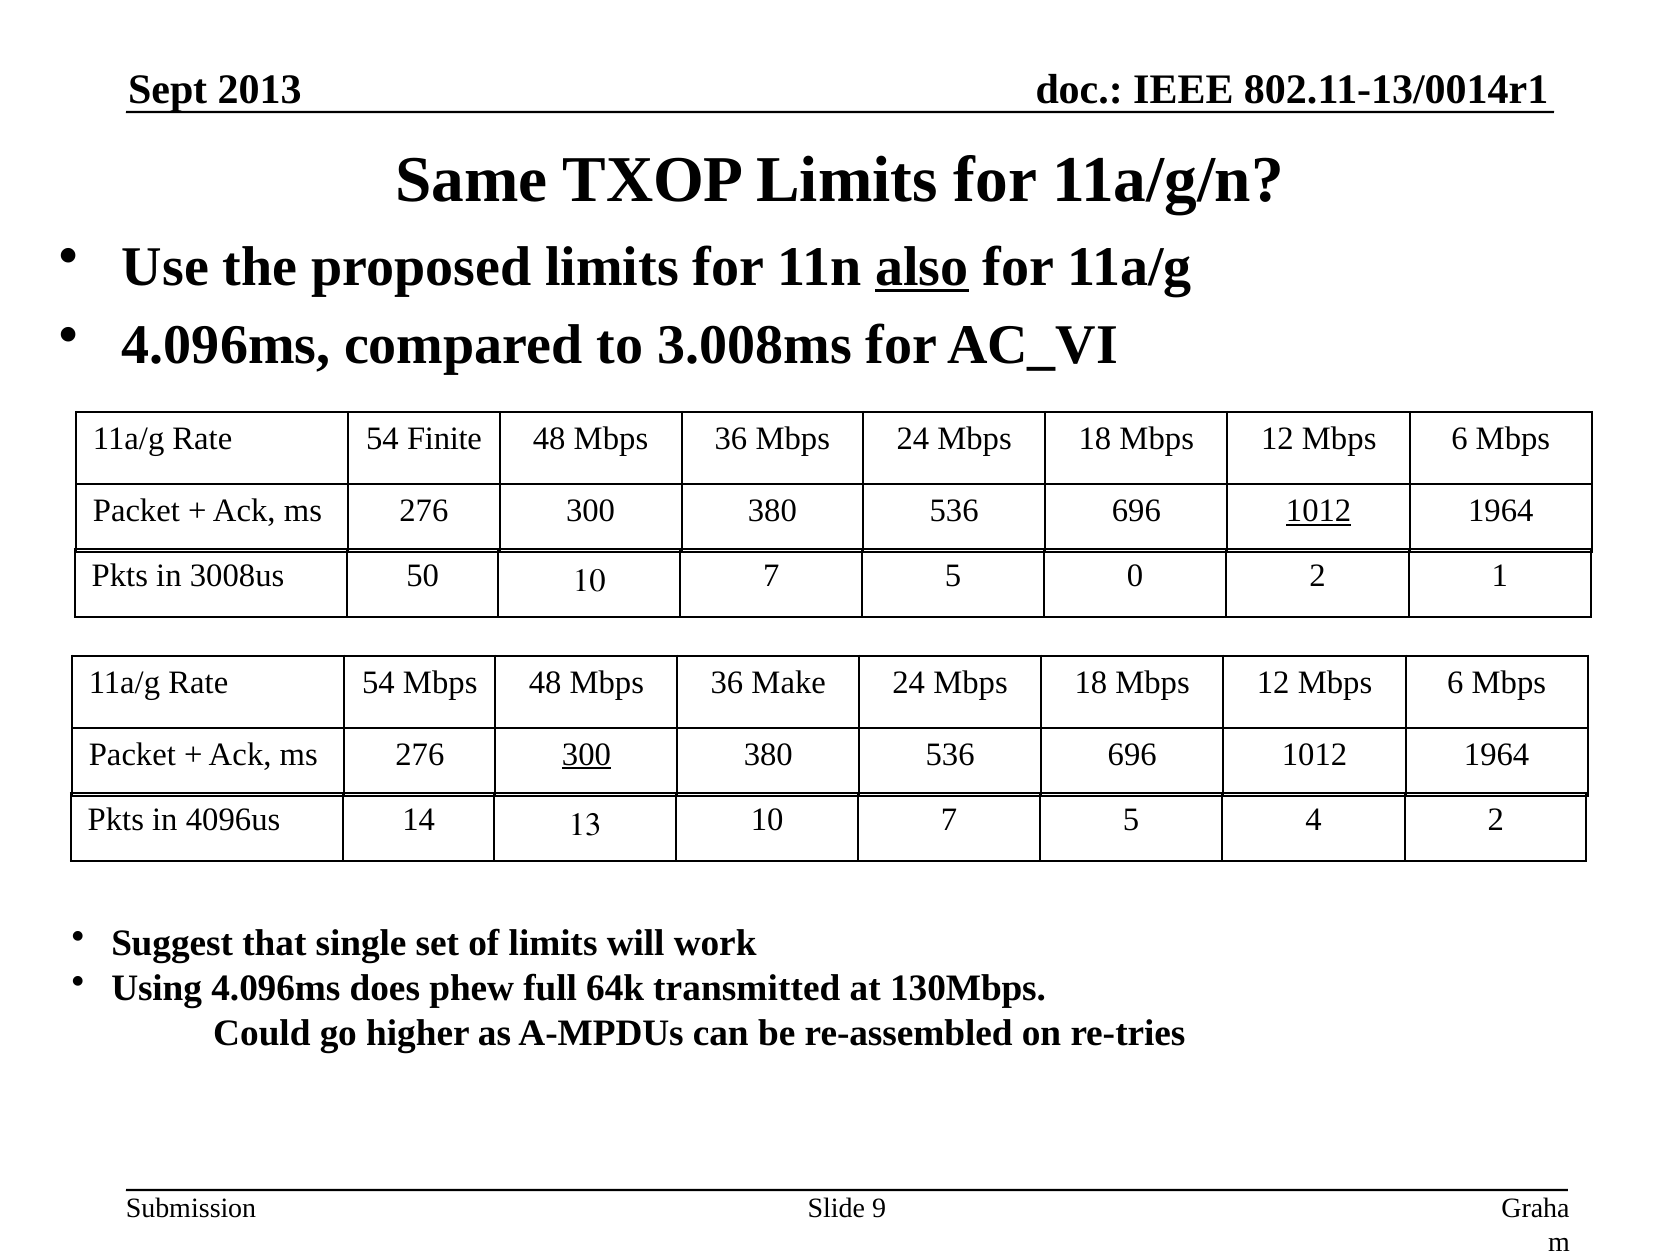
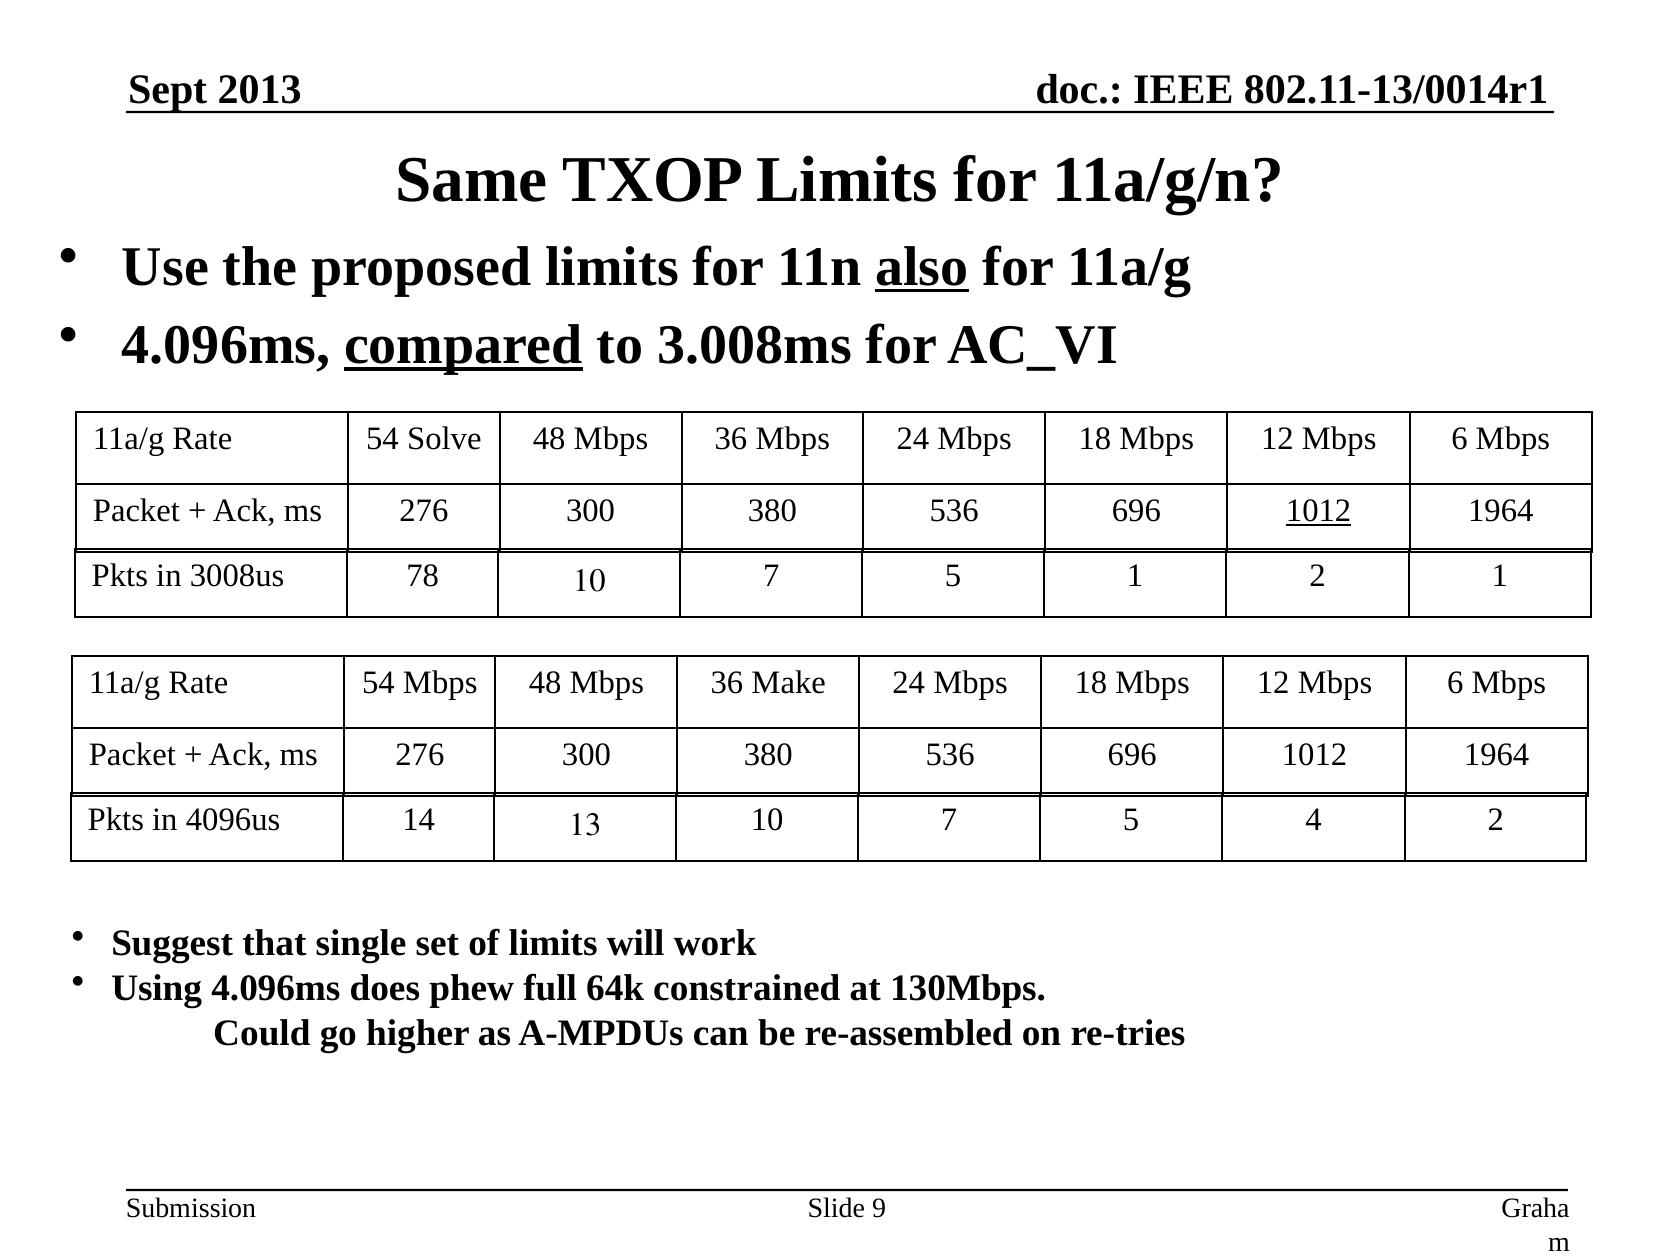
compared underline: none -> present (463, 345)
Finite: Finite -> Solve (444, 439)
50: 50 -> 78 (423, 576)
5 0: 0 -> 1 (1135, 576)
300 underline: present -> none (586, 754)
transmitted: transmitted -> constrained (747, 988)
